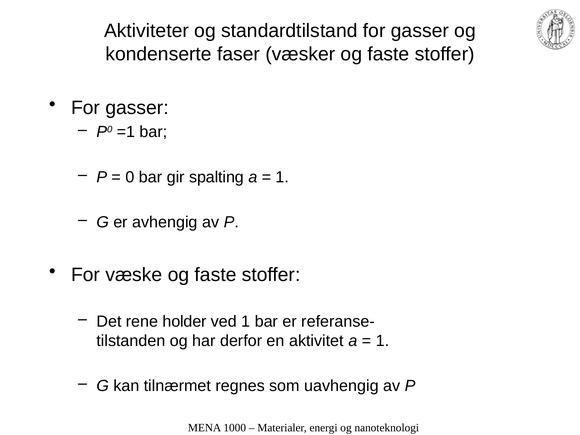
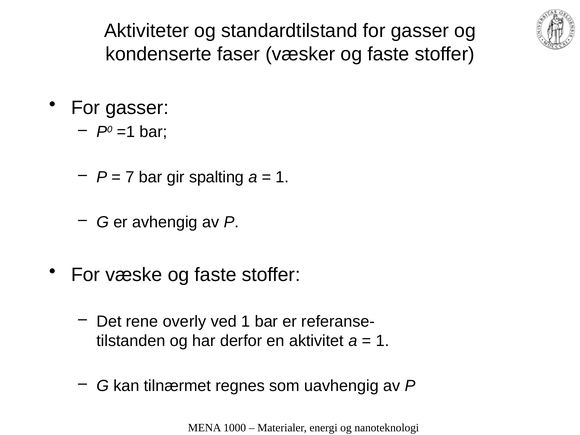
0: 0 -> 7 (130, 177)
holder: holder -> overly (184, 321)
